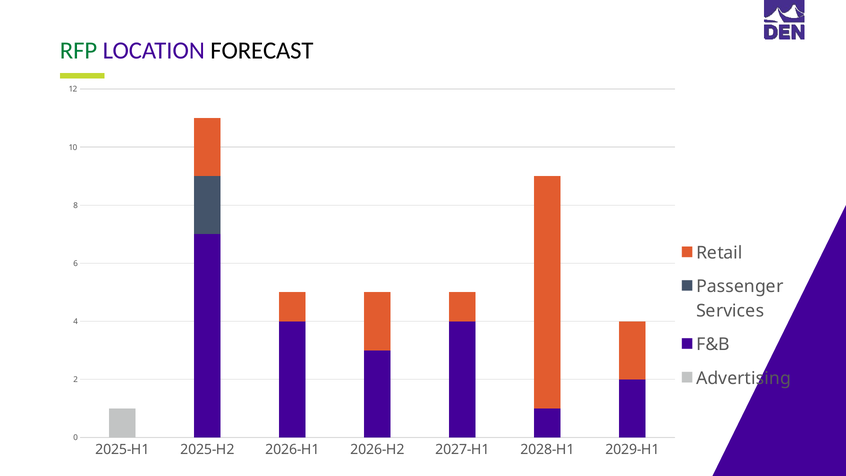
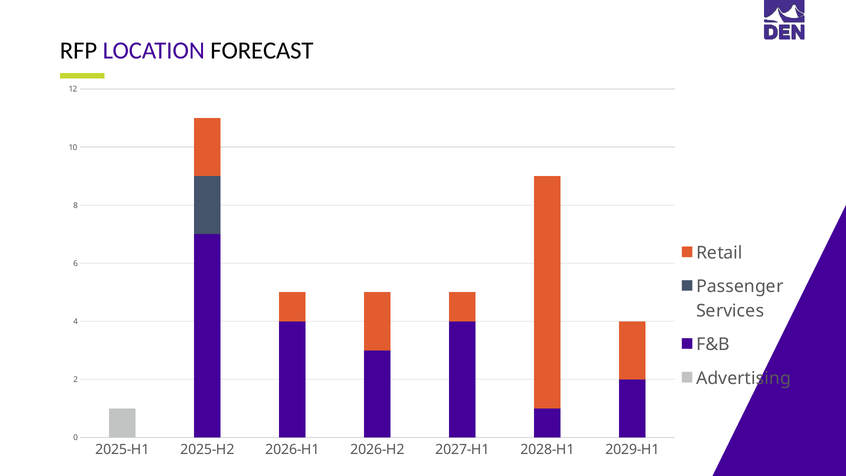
RFP colour: green -> black (79, 51)
